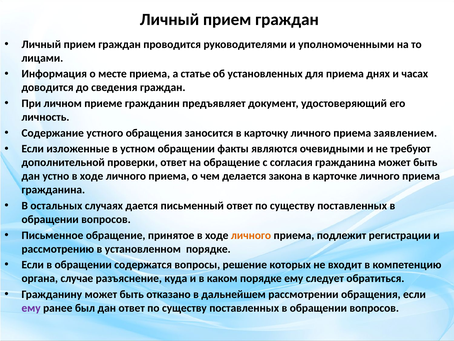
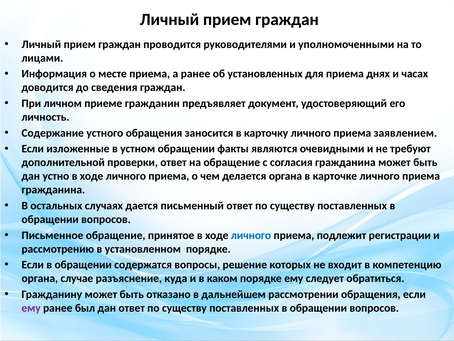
а статье: статье -> ранее (196, 74)
делается закона: закона -> органа (285, 176)
личного colour: orange -> blue (251, 235)
